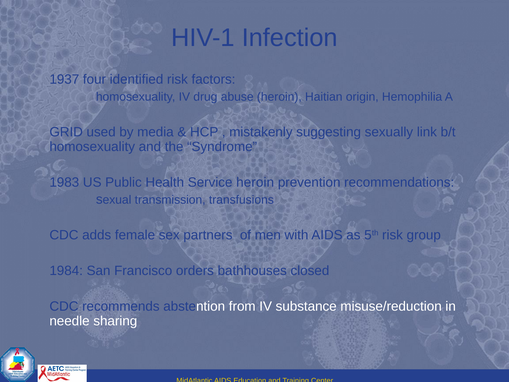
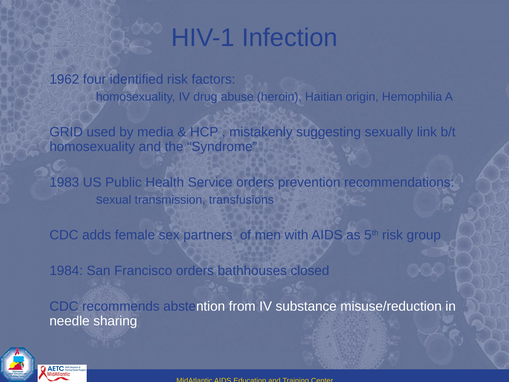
1937: 1937 -> 1962 (64, 79)
Service heroin: heroin -> orders (255, 182)
